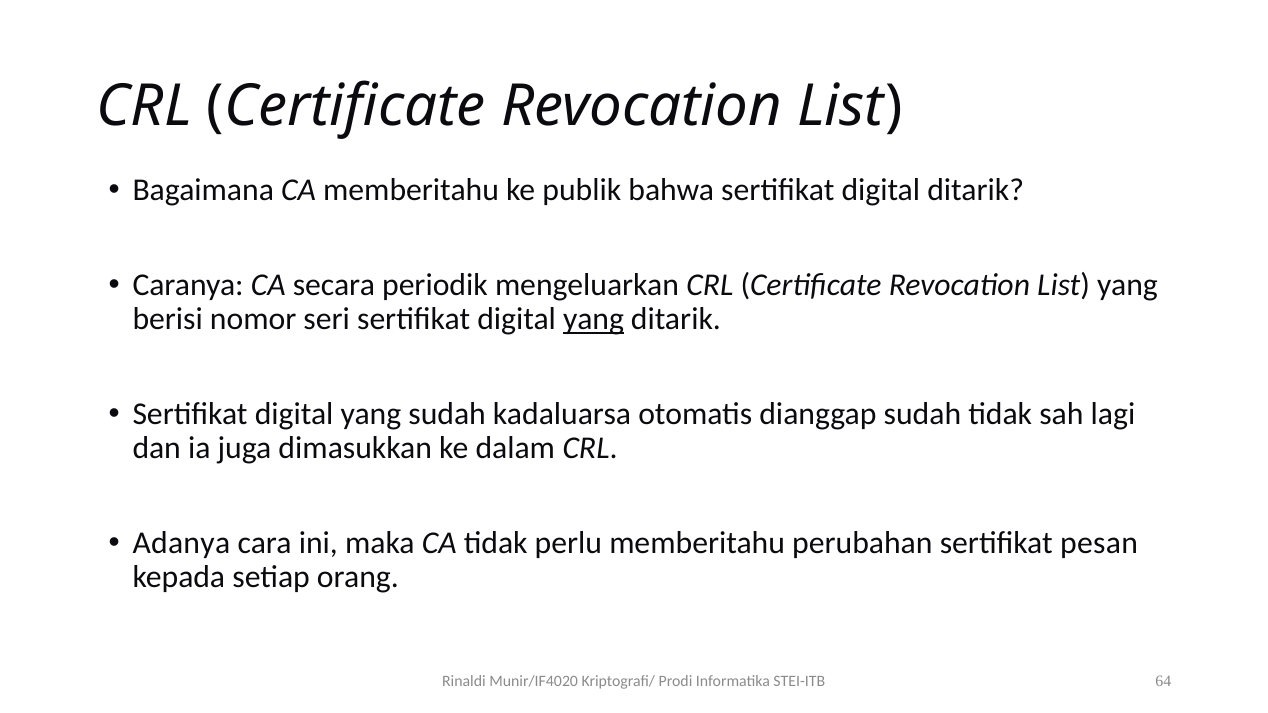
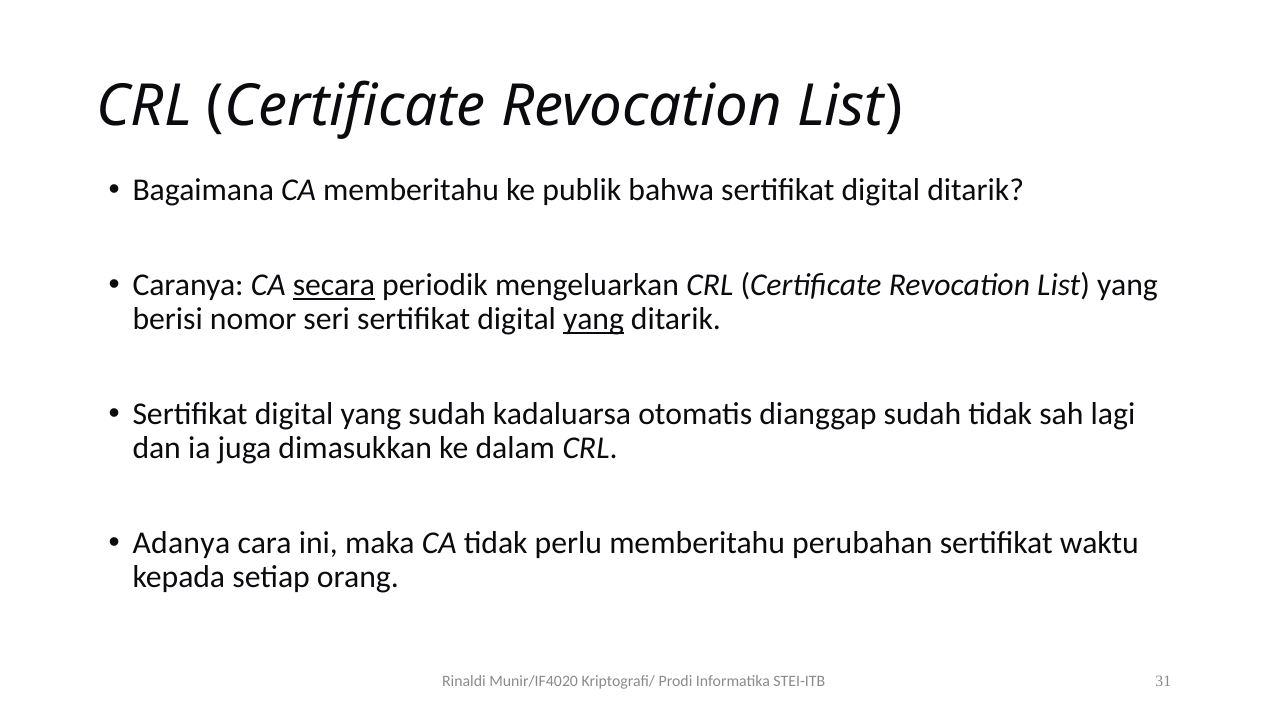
secara underline: none -> present (334, 285)
pesan: pesan -> waktu (1099, 543)
64: 64 -> 31 (1163, 681)
